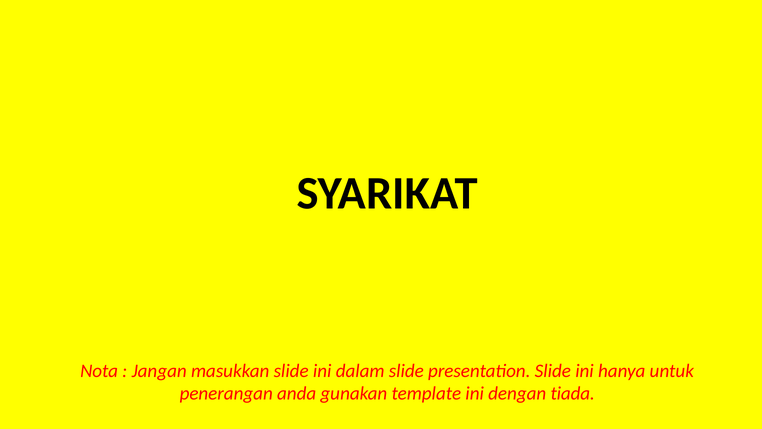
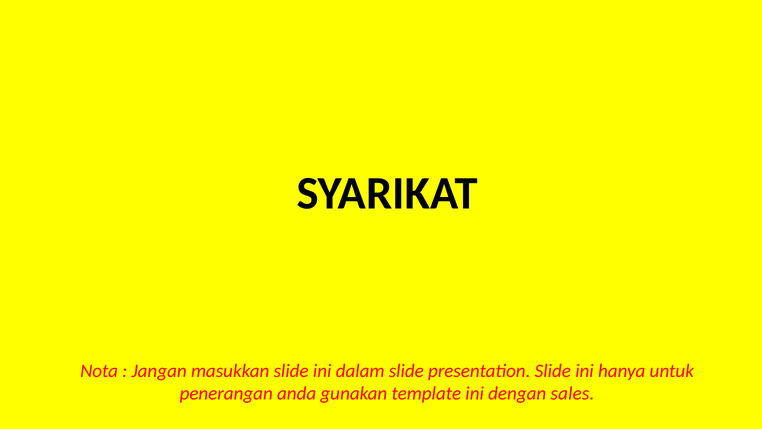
tiada: tiada -> sales (572, 393)
